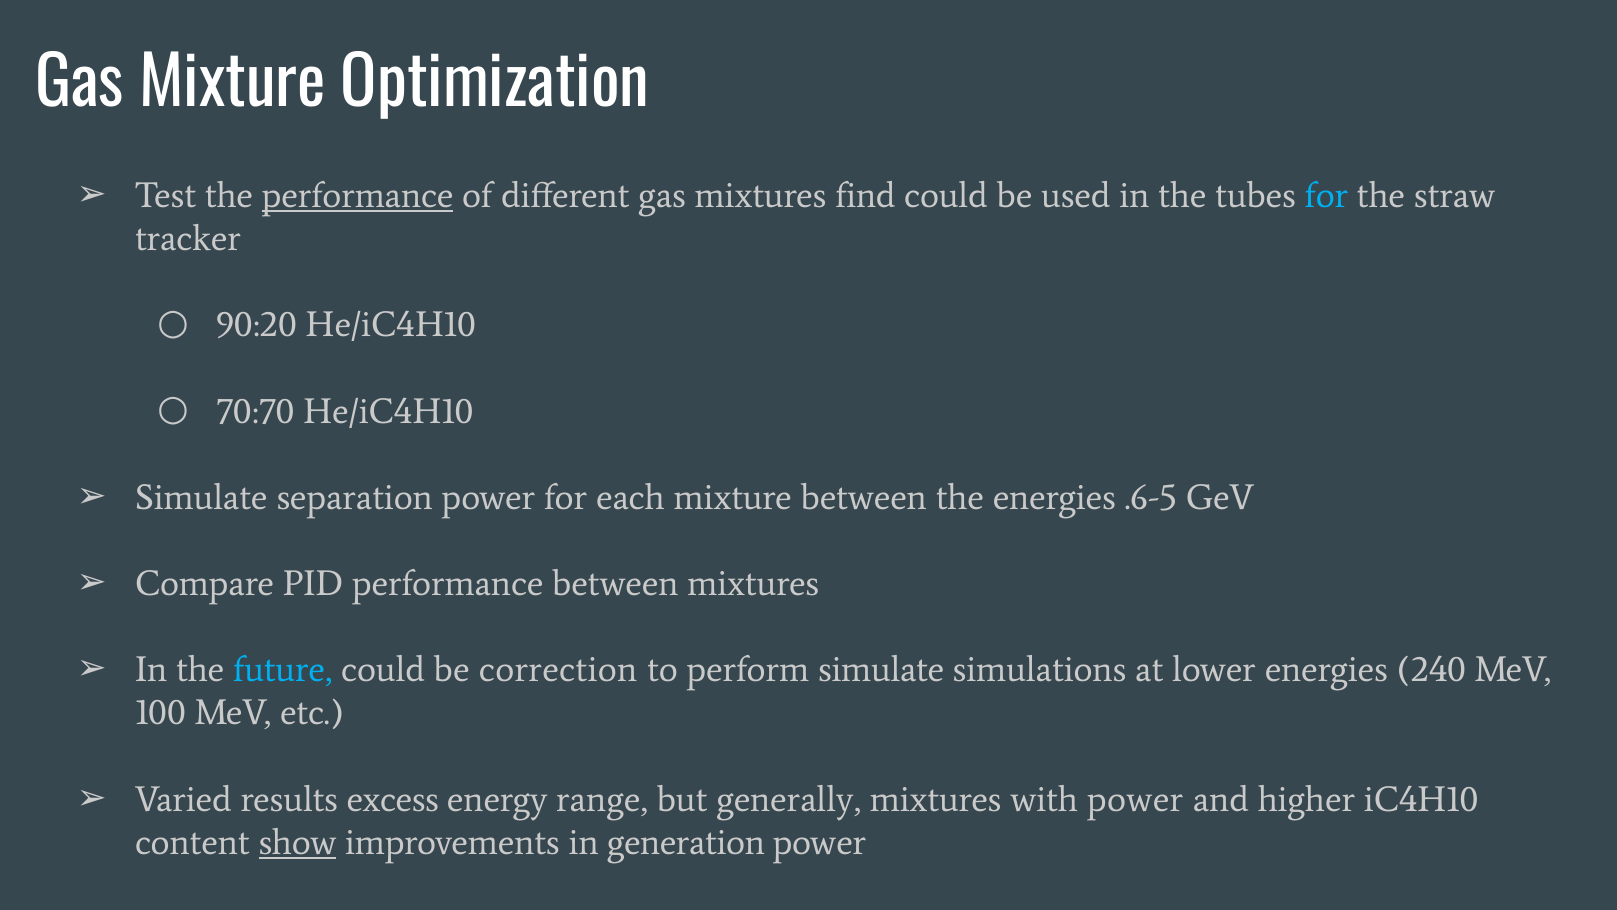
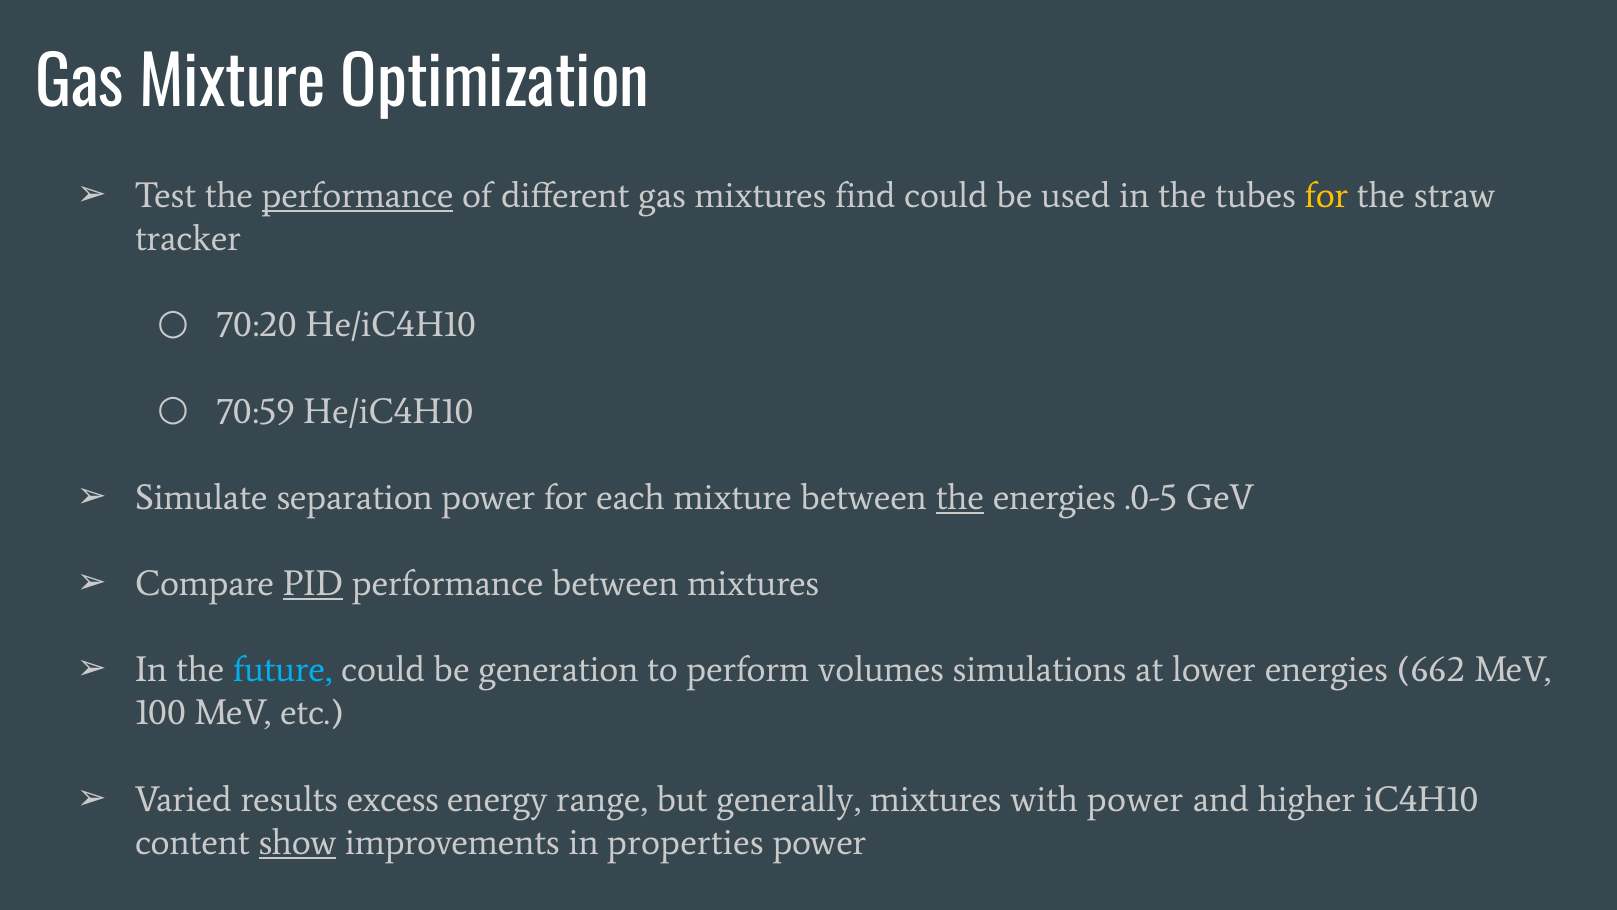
for colour: light blue -> yellow (1326, 195)
90:20: 90:20 -> 70:20 (256, 325)
70:70: 70:70 -> 70:59 (255, 411)
the underline: none -> present (960, 497)
.6-5: .6-5 -> .0-5 (1151, 497)
PID underline: none -> present (313, 583)
correction: correction -> generation (558, 670)
perform simulate: simulate -> volumes (881, 670)
240: 240 -> 662 (1431, 670)
generation: generation -> properties (685, 842)
